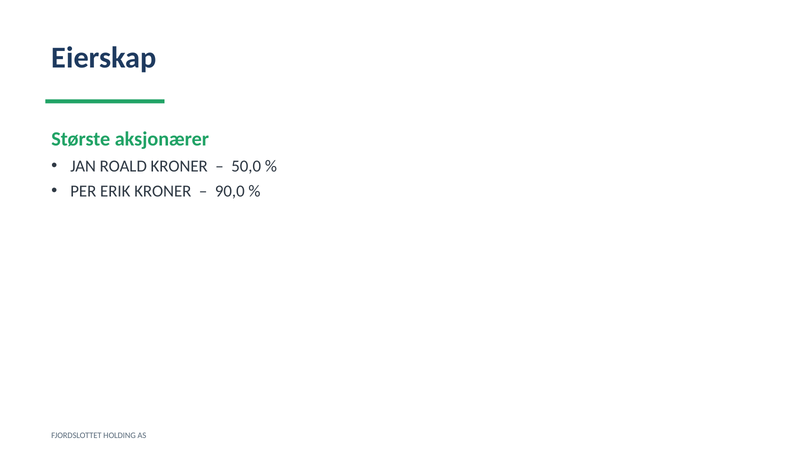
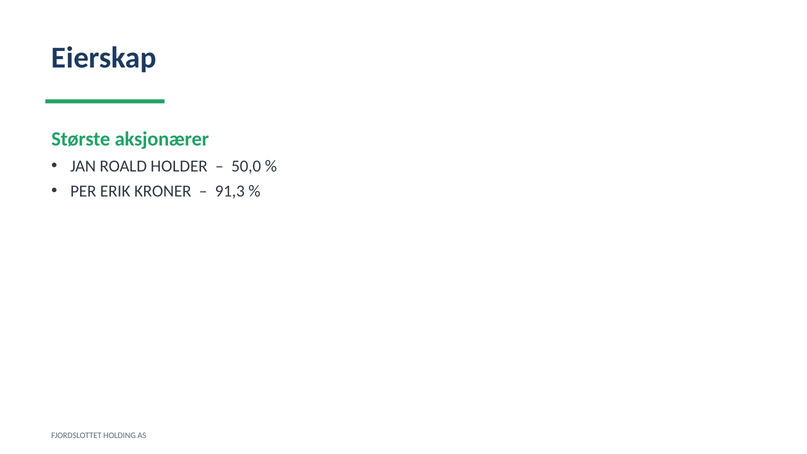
ROALD KRONER: KRONER -> HOLDER (179, 166)
90,0: 90,0 -> 91,3 (230, 191)
